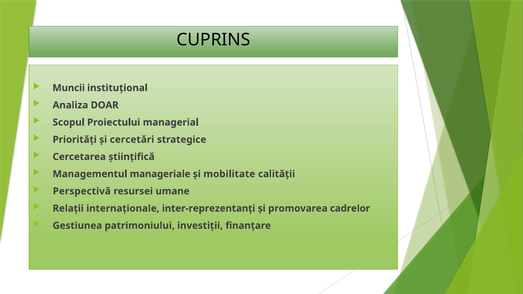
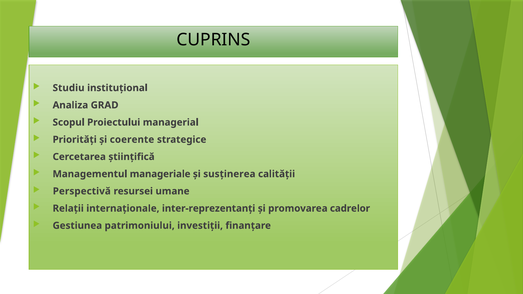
Muncii: Muncii -> Studiu (69, 88)
DOAR: DOAR -> GRAD (105, 105)
cercetări: cercetări -> coerente (132, 140)
mobilitate: mobilitate -> susținerea (229, 174)
